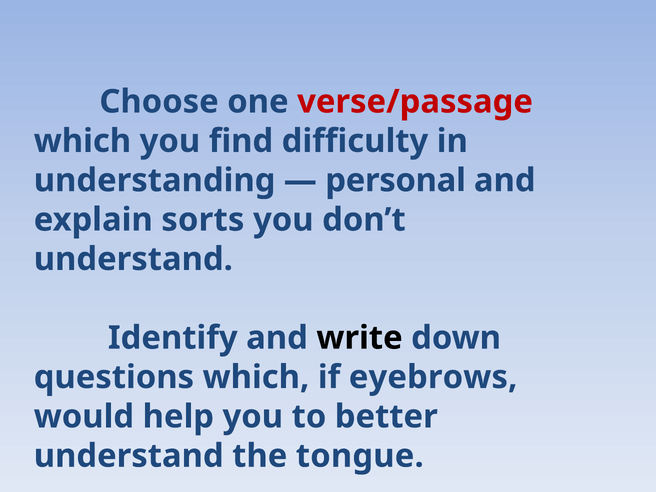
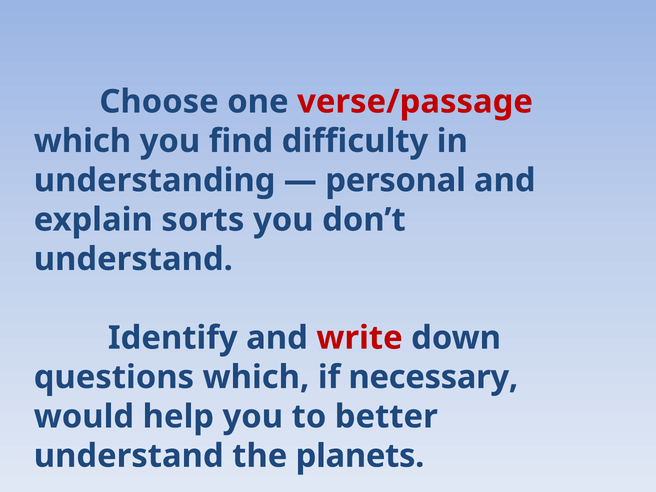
write colour: black -> red (359, 338)
eyebrows: eyebrows -> necessary (433, 377)
tongue: tongue -> planets (360, 456)
